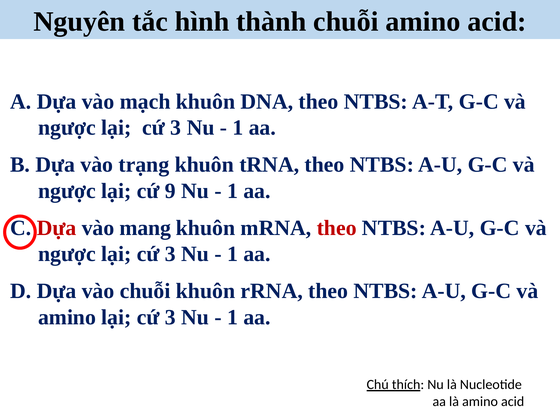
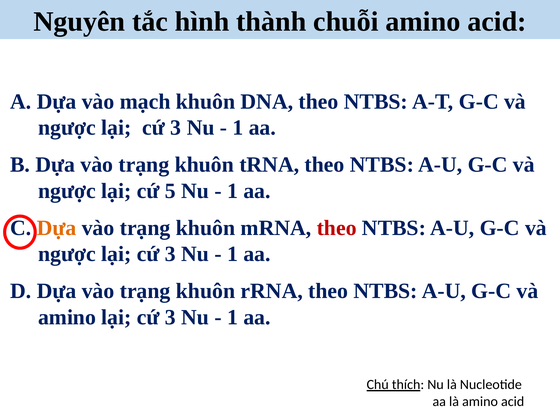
9: 9 -> 5 (170, 191)
Dựa colour: red -> orange (57, 228)
mang: mang -> trạng (145, 228)
D Dựa vào chuỗi: chuỗi -> trạng (145, 291)
